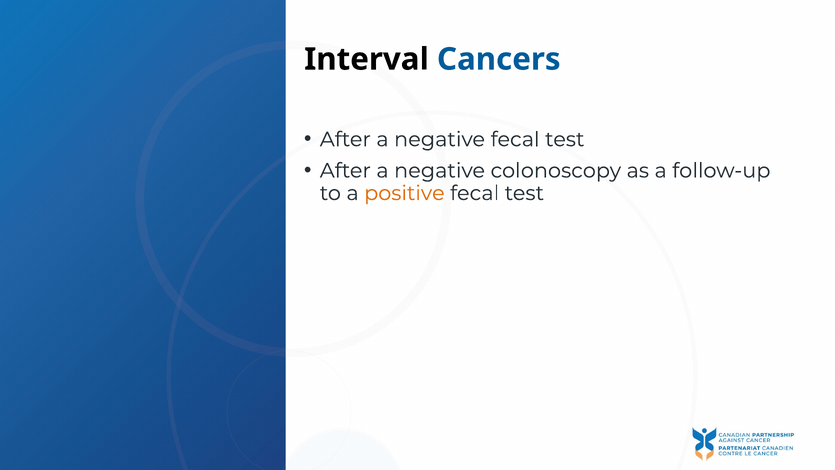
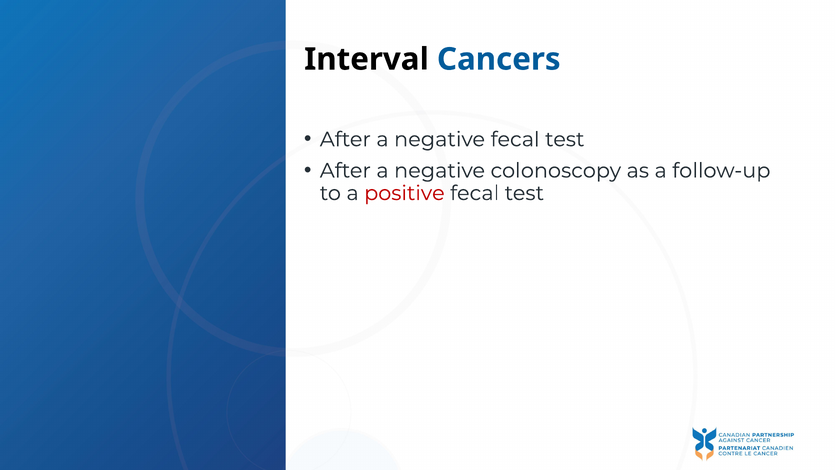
positive colour: orange -> red (404, 193)
